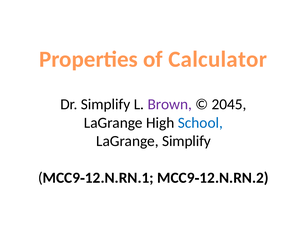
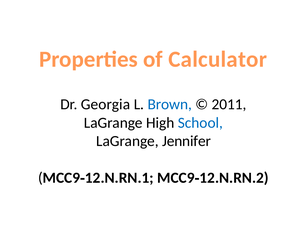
Dr Simplify: Simplify -> Georgia (106, 104)
Brown colour: purple -> blue (170, 104)
2045: 2045 -> 2011 (229, 104)
LaGrange Simplify: Simplify -> Jennifer (186, 141)
